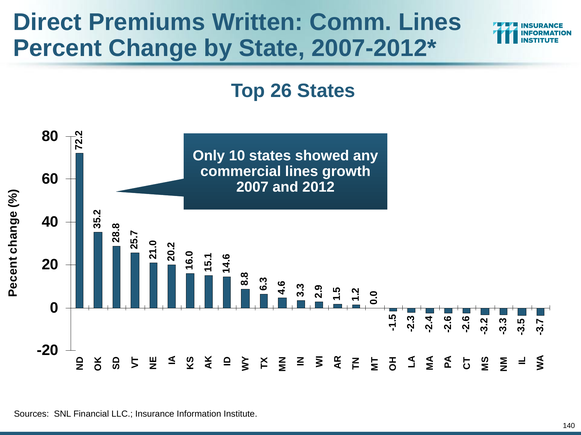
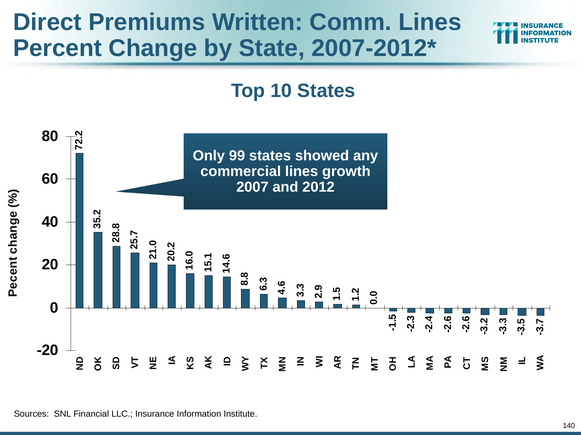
26: 26 -> 10 (281, 91)
10: 10 -> 99 (237, 156)
